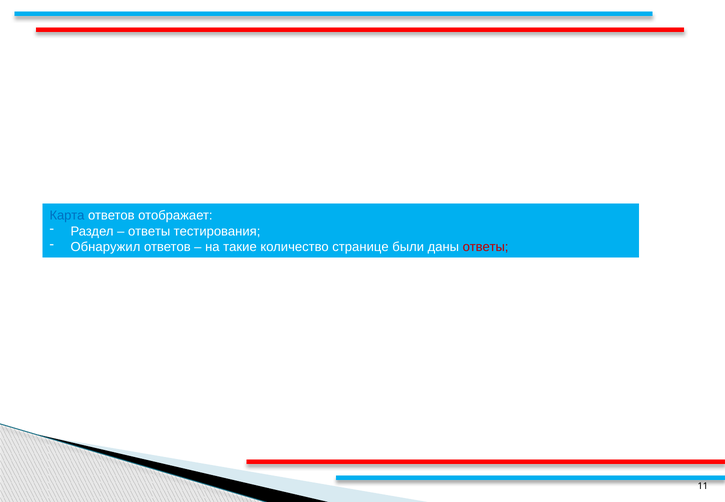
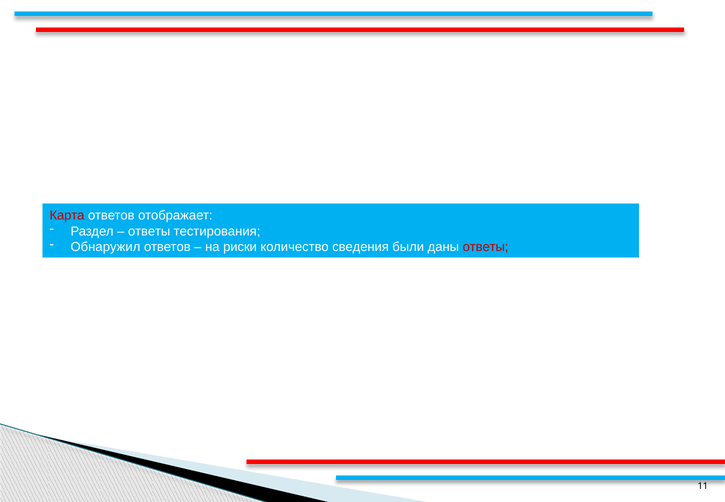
Карта colour: blue -> red (67, 216)
такие: такие -> риски (240, 247)
странице: странице -> сведения (361, 247)
